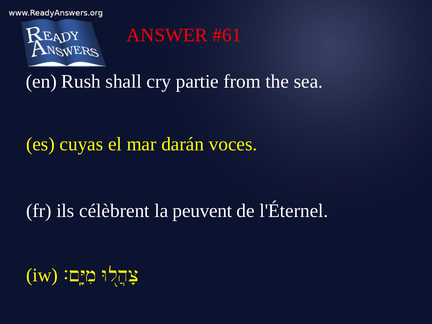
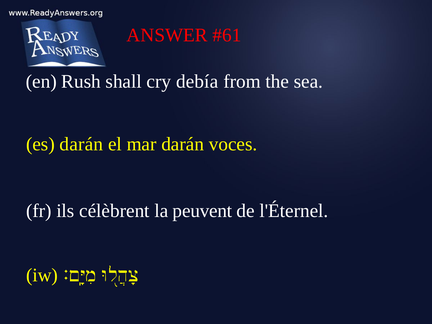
partie: partie -> debía (197, 82)
es cuyas: cuyas -> darán (81, 144)
